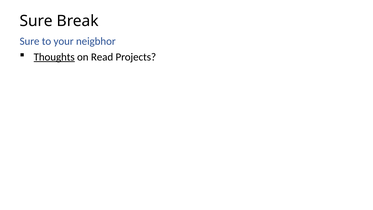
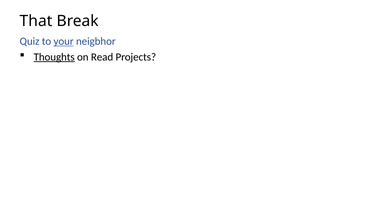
Sure: Sure -> That (36, 21)
Sure: Sure -> Quiz (30, 41)
your underline: none -> present (64, 41)
